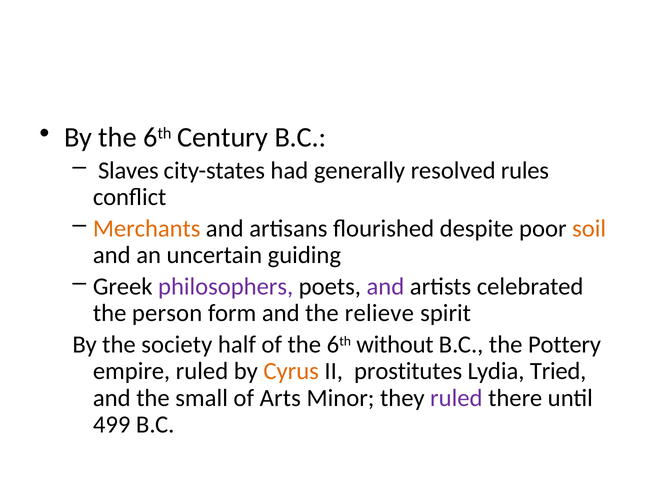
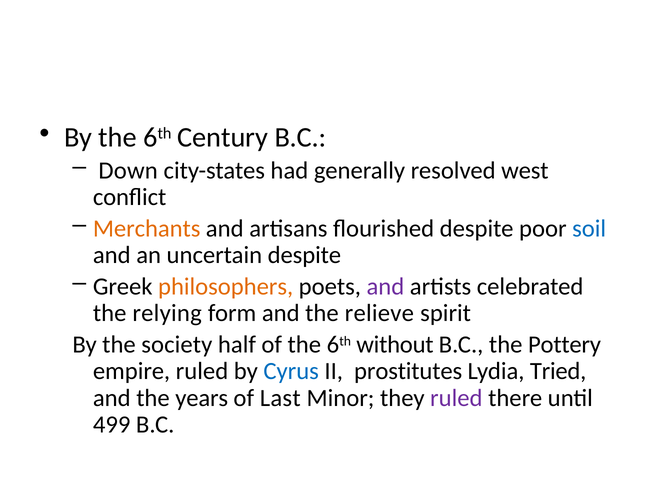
Slaves: Slaves -> Down (128, 170)
rules: rules -> west (525, 170)
soil colour: orange -> blue (589, 228)
uncertain guiding: guiding -> despite (304, 255)
philosophers colour: purple -> orange (226, 286)
person: person -> relying (167, 313)
Cyrus colour: orange -> blue (291, 371)
small: small -> years (202, 398)
Arts: Arts -> Last (280, 398)
